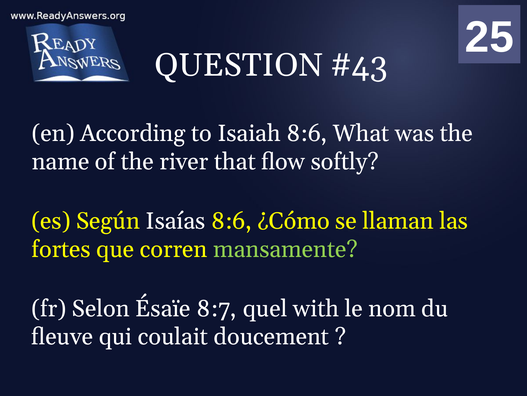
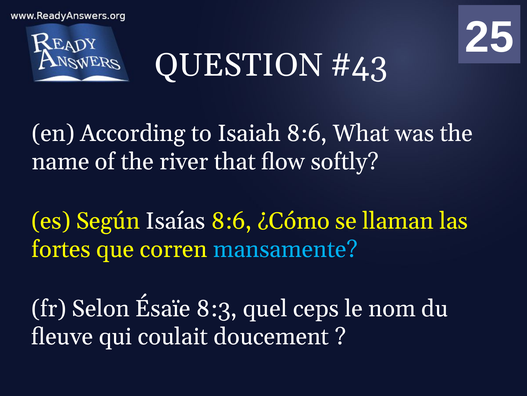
mansamente colour: light green -> light blue (285, 249)
8:7: 8:7 -> 8:3 (217, 308)
with: with -> ceps (316, 308)
